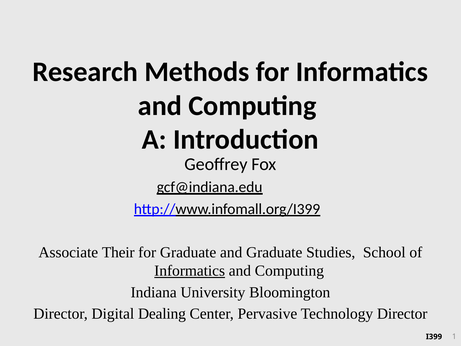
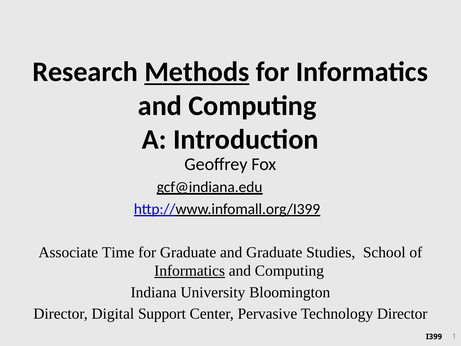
Methods underline: none -> present (197, 72)
Their: Their -> Time (118, 252)
Dealing: Dealing -> Support (162, 314)
